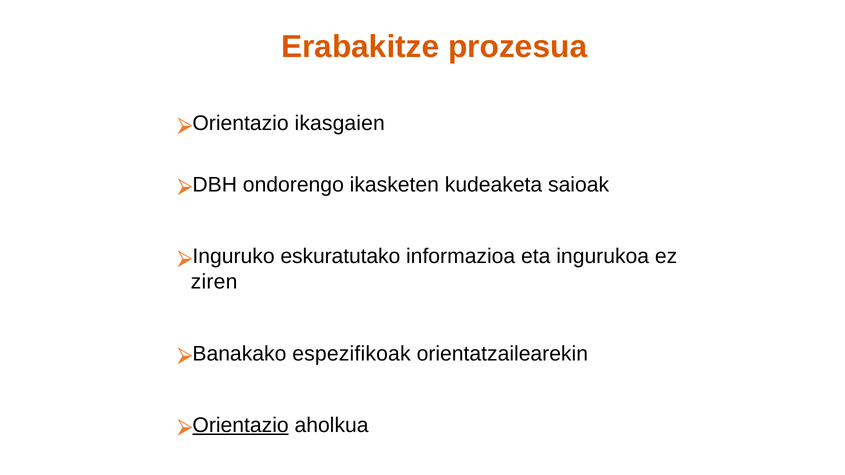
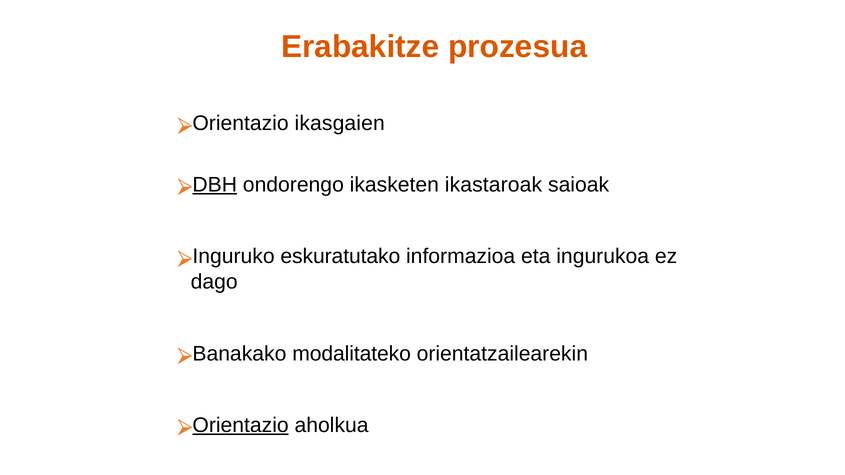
DBH underline: none -> present (215, 185)
kudeaketa: kudeaketa -> ikastaroak (493, 185)
ziren: ziren -> dago (214, 282)
espezifikoak: espezifikoak -> modalitateko (352, 354)
